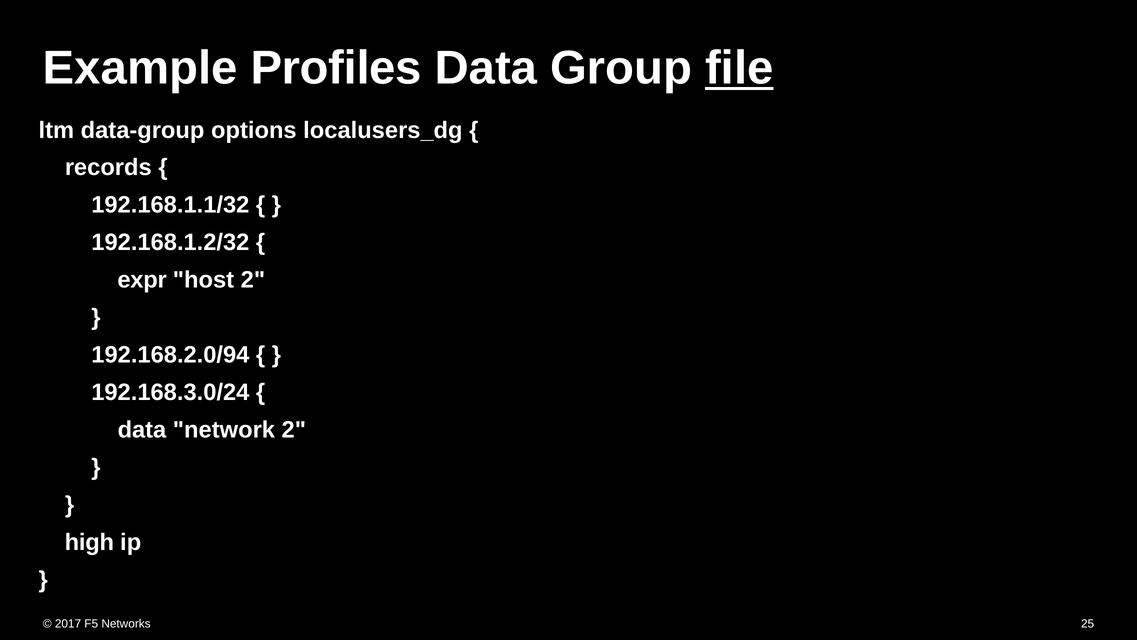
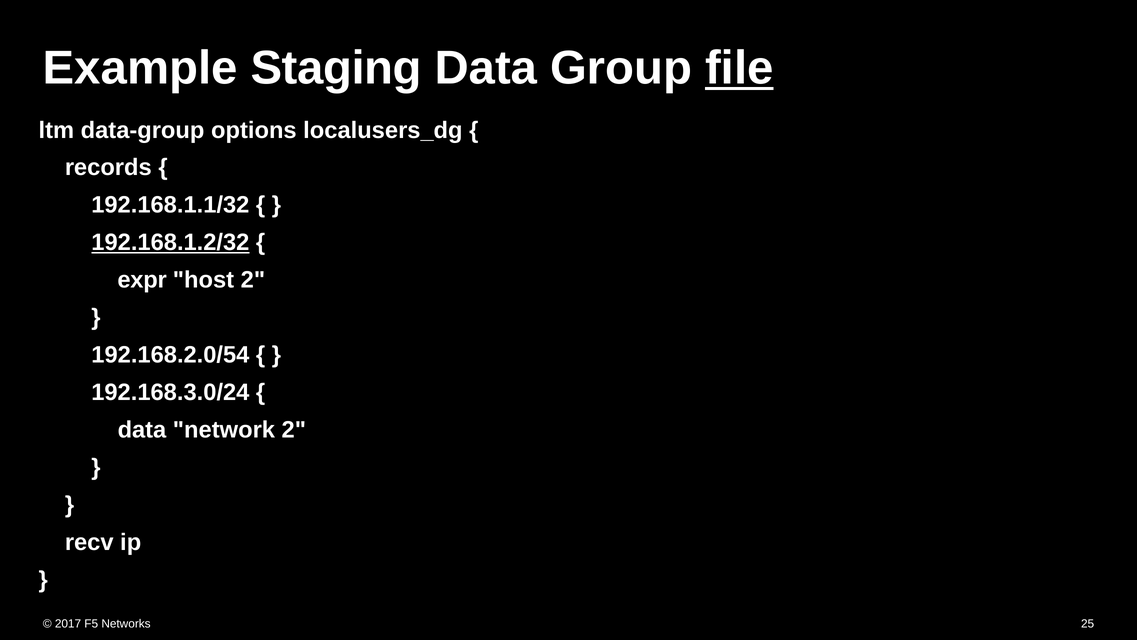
Profiles: Profiles -> Staging (336, 68)
192.168.1.2/32 underline: none -> present (170, 242)
192.168.2.0/94: 192.168.2.0/94 -> 192.168.2.0/54 (170, 355)
high: high -> recv (89, 542)
